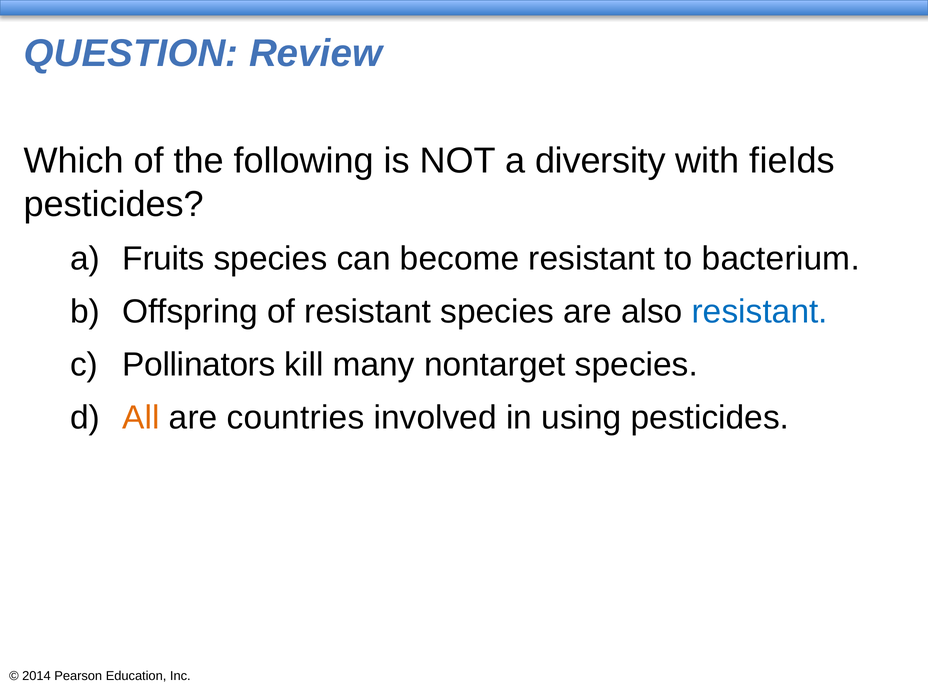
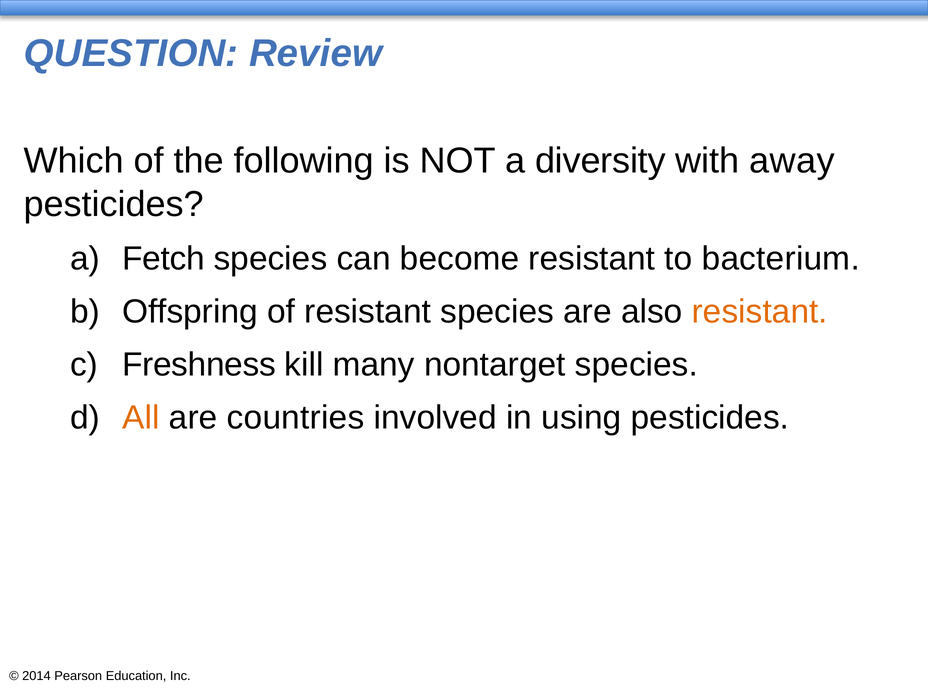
fields: fields -> away (792, 161)
Fruits: Fruits -> Fetch (164, 259)
resistant colour: blue -> orange (760, 312)
Pollinators: Pollinators -> Freshness (199, 365)
